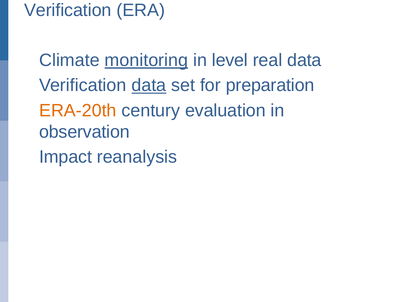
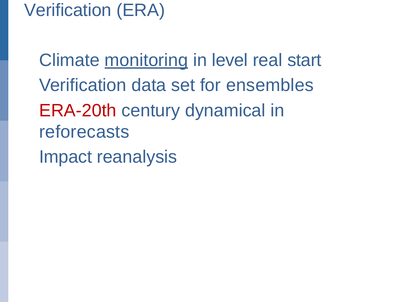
real data: data -> start (304, 60)
data underline: present -> none (149, 85)
preparation: preparation -> ensembles (270, 85)
ERA-20th colour: orange -> red (78, 110)
evaluation: evaluation -> dynamical (225, 110)
observation: observation -> reforecasts (84, 132)
